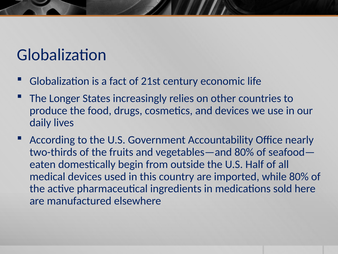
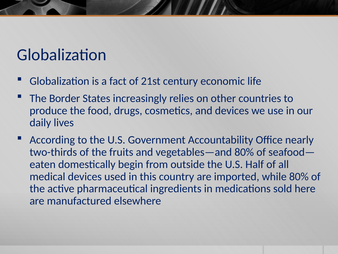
Longer: Longer -> Border (65, 98)
